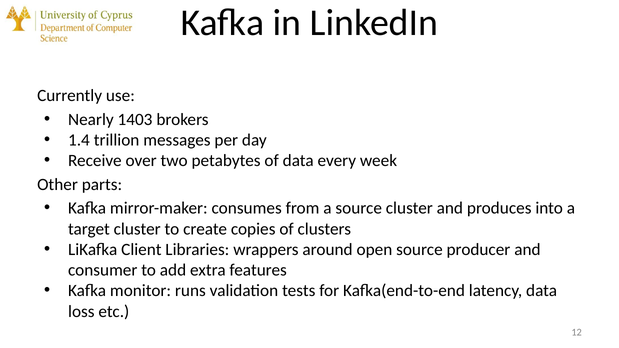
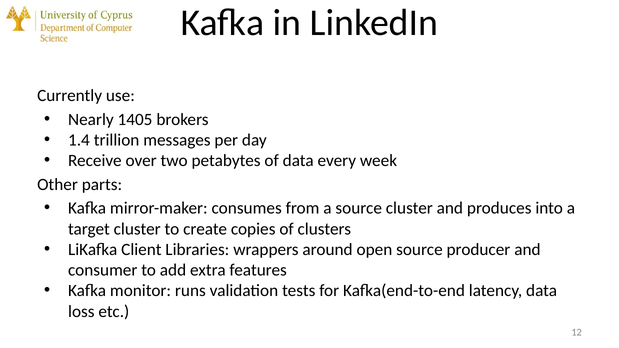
1403: 1403 -> 1405 (135, 120)
